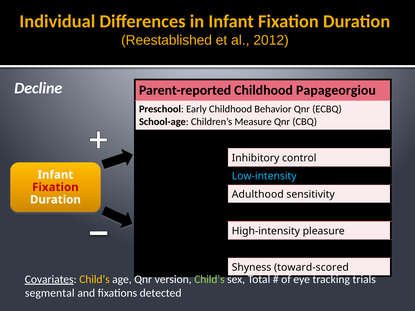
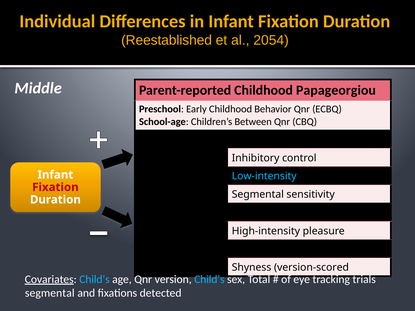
2012: 2012 -> 2054 (271, 40)
Decline: Decline -> Middle (38, 88)
Measure: Measure -> Between (253, 122)
Adulthood: Adulthood -> Segmental (258, 195)
toward-scored: toward-scored -> version-scored (311, 268)
Child’s colour: yellow -> light blue (95, 280)
Child’s colour: light green -> light blue (209, 280)
